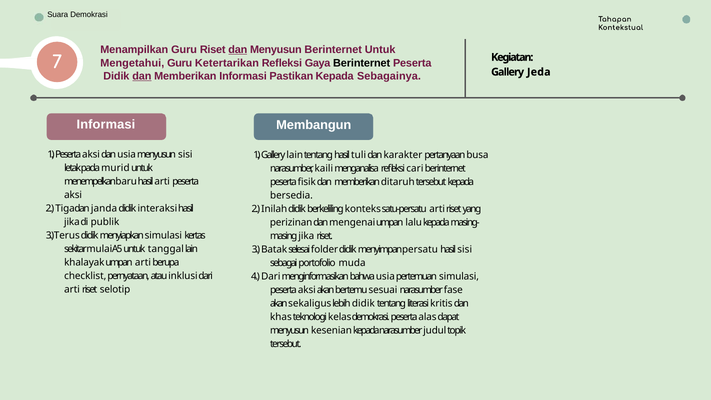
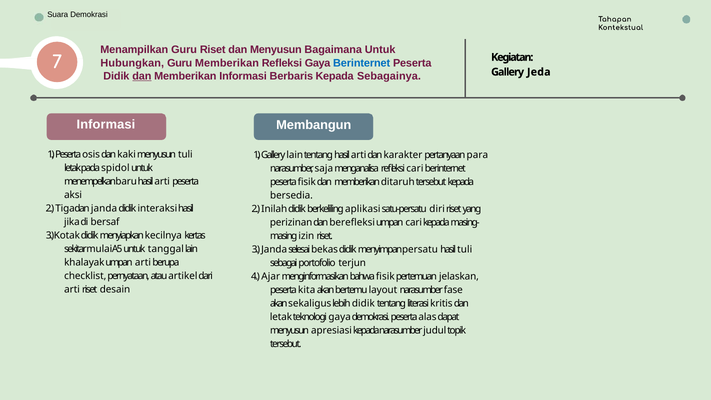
dan underline: present -> none (238, 50)
Menyusun Berinternet: Berinternet -> Bagaimana (333, 50)
Mengetahui: Mengetahui -> Hubungkan (132, 63)
Guru Ketertarikan: Ketertarikan -> Memberikan (227, 63)
Berinternet colour: black -> blue (362, 63)
Pastikan: Pastikan -> Berbaris (291, 76)
1 Peserta aksi: aksi -> osis (91, 154)
dan usia: usia -> kaki (127, 154)
menyusun sisi: sisi -> tuli (185, 154)
tentang hasil tuli: tuli -> arti (359, 155)
busa: busa -> para (477, 155)
murid: murid -> spidol (115, 168)
kaili: kaili -> saja (324, 168)
konteks: konteks -> aplikasi (363, 209)
satu-persatu arti: arti -> diri (437, 209)
publik: publik -> bersaf (105, 222)
mengenai: mengenai -> berefleksi (352, 222)
umpan lalu: lalu -> cari (414, 222)
Terus: Terus -> Kotak (67, 236)
menyiapkan simulasi: simulasi -> kecilnya (163, 236)
jika: jika -> izin (306, 236)
3 Batak: Batak -> Janda (274, 250)
folder: folder -> bekas (325, 250)
hasil sisi: sisi -> tuli (465, 250)
muda: muda -> terjun (352, 263)
inklusi: inklusi -> artikel (183, 276)
4 Dari: Dari -> Ajar (271, 277)
bahwa usia: usia -> fisik (385, 277)
pertemuan simulasi: simulasi -> jelaskan (459, 277)
selotip: selotip -> desain (115, 290)
aksi: aksi -> kita (307, 290)
sesuai: sesuai -> layout (383, 290)
khas: khas -> letak (281, 317)
teknologi kelas: kelas -> gaya (340, 317)
kesenian: kesenian -> apresiasi (331, 331)
